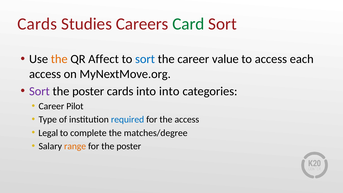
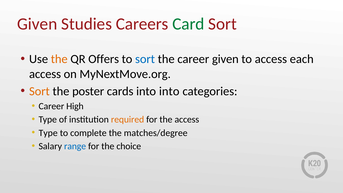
Cards: Cards -> Given (37, 24)
Affect: Affect -> Offers (104, 59)
career value: value -> given (225, 59)
Sort colour: purple -> orange (39, 91)
Pilot: Pilot -> High (75, 106)
required colour: blue -> orange (128, 119)
Legal: Legal -> Type (48, 133)
range colour: orange -> blue (75, 146)
for the poster: poster -> choice (129, 146)
